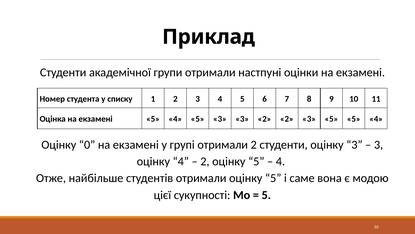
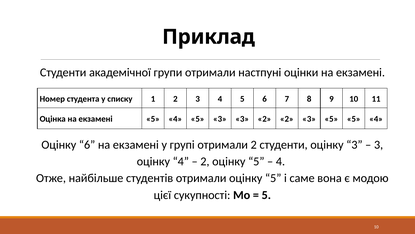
Оцiнку 0: 0 -> 6 (87, 144)
